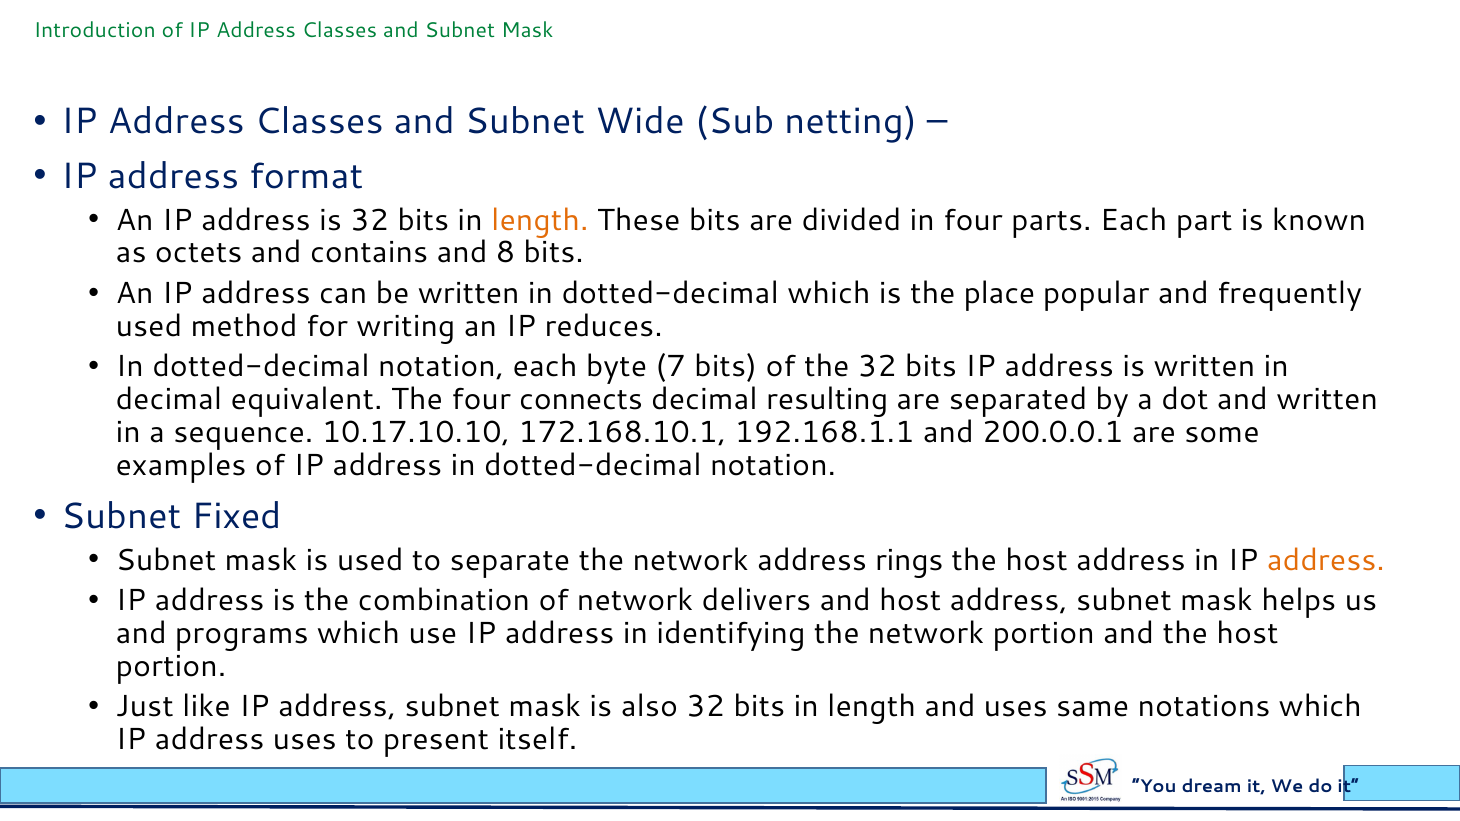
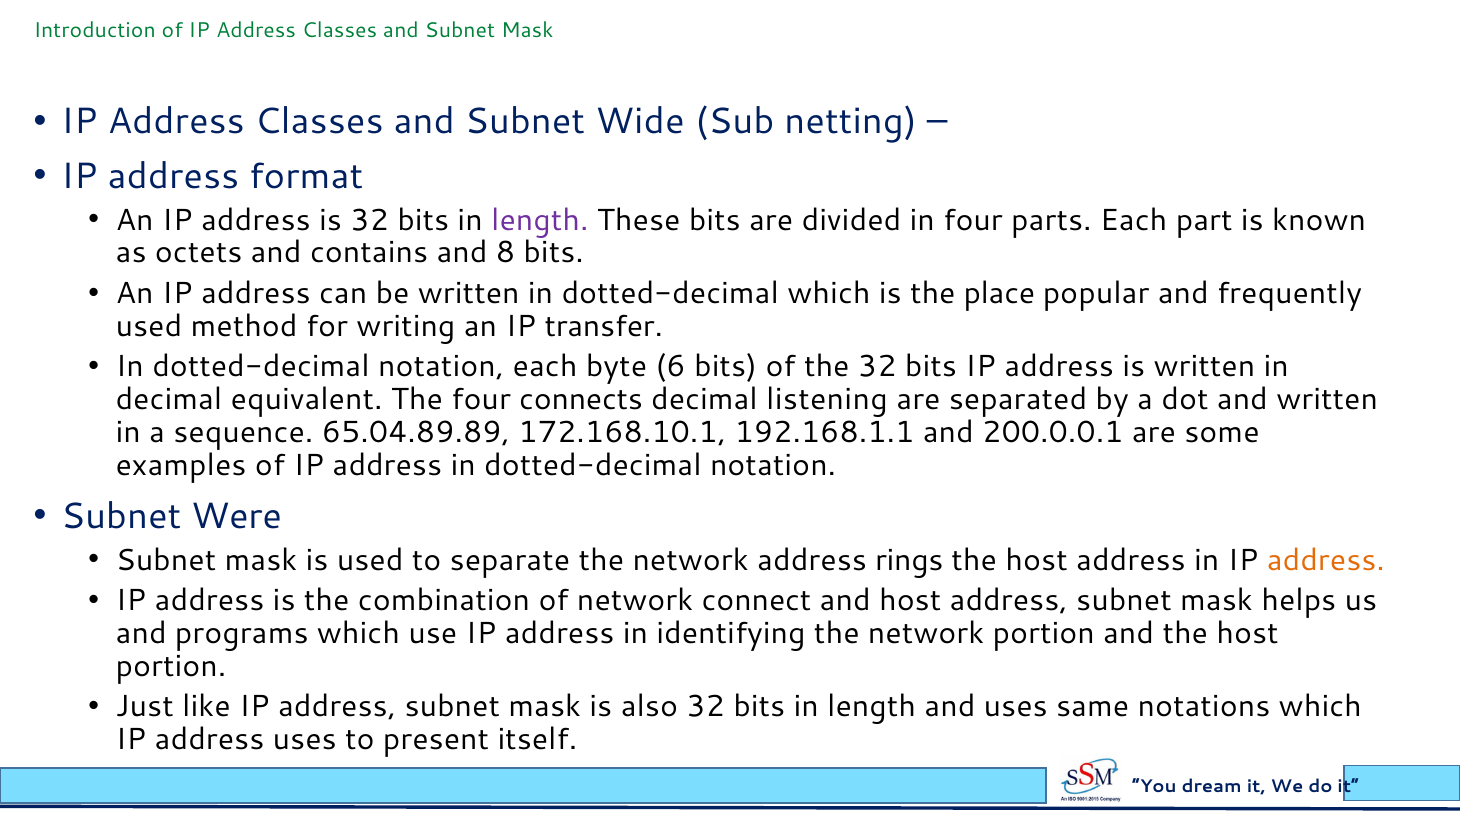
length colour: orange -> purple (540, 220)
reduces: reduces -> transfer (604, 326)
7: 7 -> 6 (671, 367)
resulting: resulting -> listening (827, 399)
10.17.10.10: 10.17.10.10 -> 65.04.89.89 (416, 432)
Fixed: Fixed -> Were (236, 517)
delivers: delivers -> connect (757, 601)
